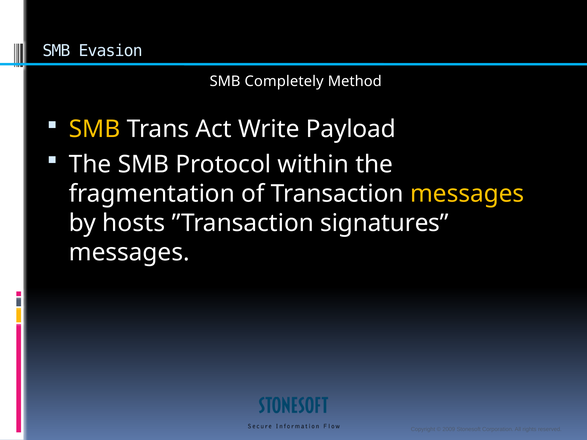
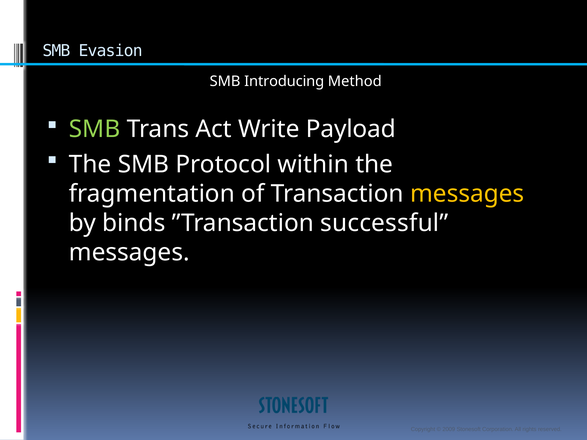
Completely: Completely -> Introducing (284, 82)
SMB colour: yellow -> light green (95, 129)
hosts: hosts -> binds (134, 223)
signatures: signatures -> successful (384, 223)
